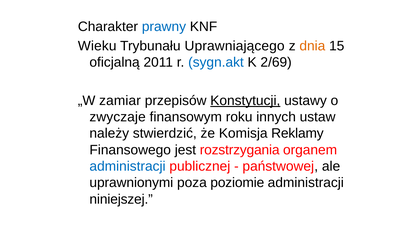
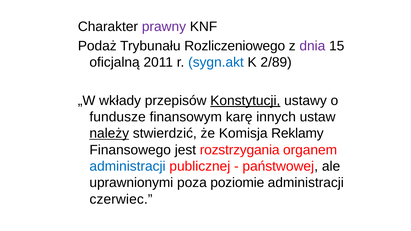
prawny colour: blue -> purple (164, 27)
Wieku: Wieku -> Podaż (97, 46)
Uprawniającego: Uprawniającego -> Rozliczeniowego (235, 46)
dnia colour: orange -> purple (312, 46)
2/69: 2/69 -> 2/89 (276, 62)
zamiar: zamiar -> wkłady (120, 101)
zwyczaje: zwyczaje -> fundusze (118, 117)
roku: roku -> karę (239, 117)
należy underline: none -> present (109, 134)
niniejszej: niniejszej -> czerwiec (121, 199)
